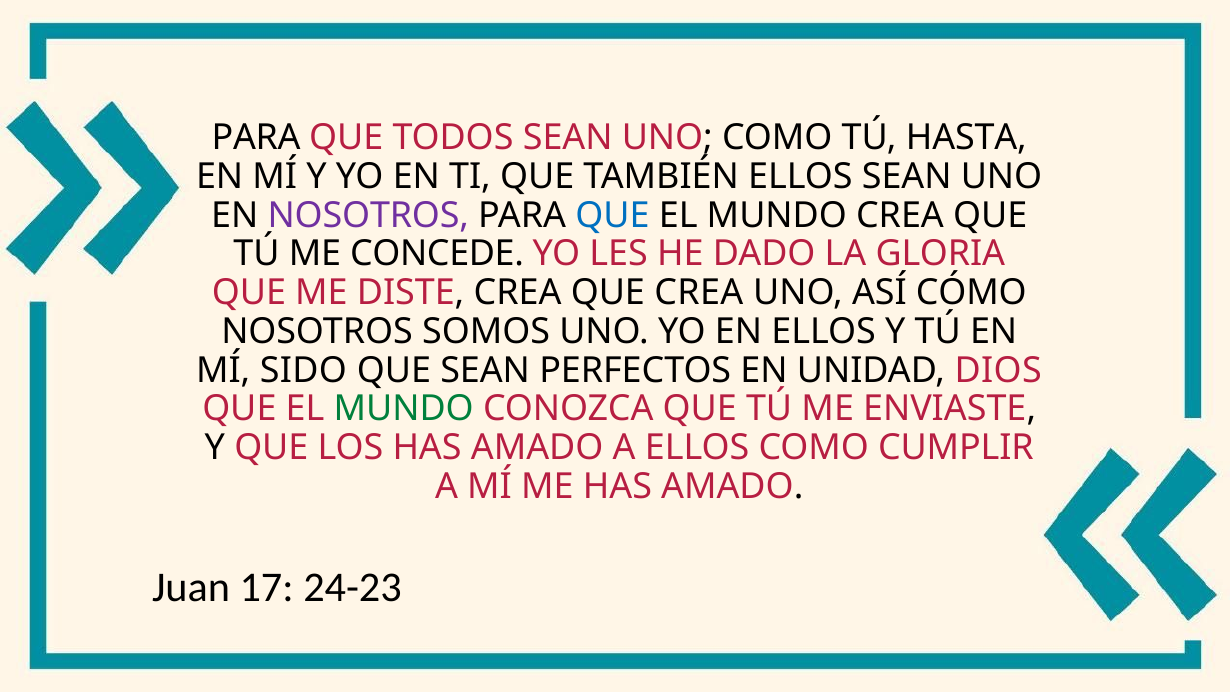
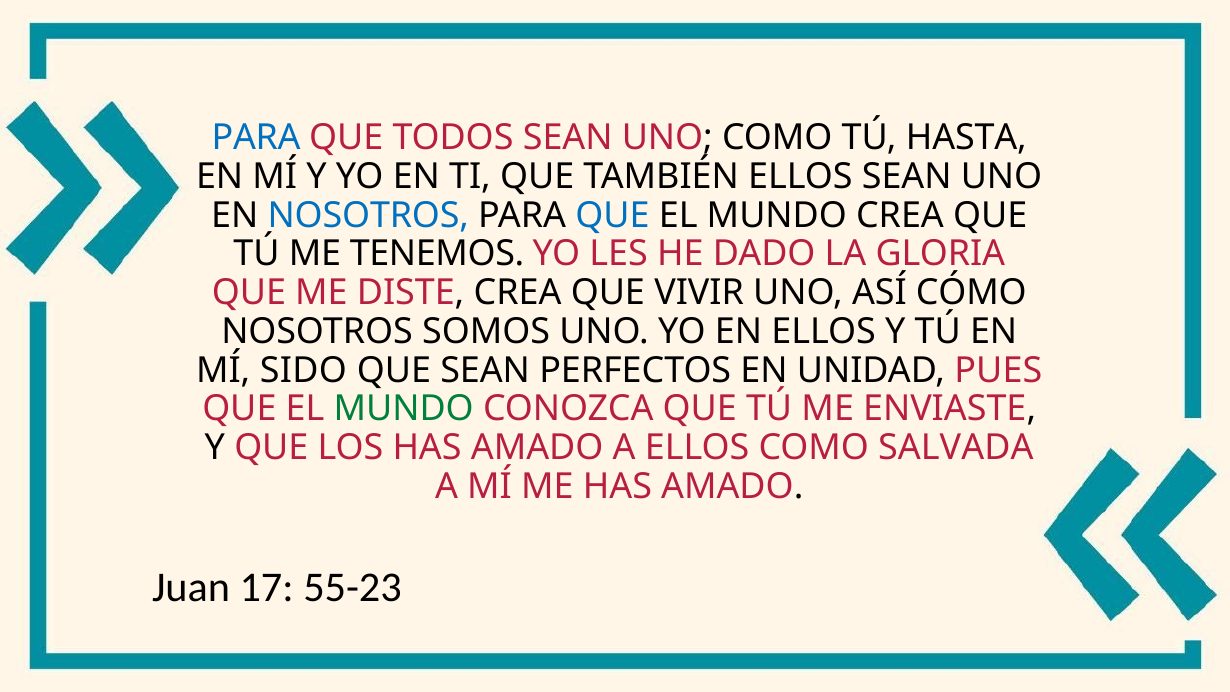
PARA colour: black -> blue (256, 138)
NOSOTROS colour: purple -> blue (368, 215)
CONCEDE: CONCEDE -> TENEMOS (437, 254)
QUE CREA: CREA -> VIVIR (699, 293)
DIOS: DIOS -> PUES (998, 370)
CUMPLIR: CUMPLIR -> SALVADA (956, 448)
24-23: 24-23 -> 55-23 (353, 587)
